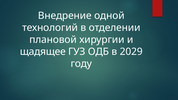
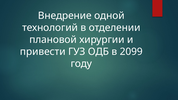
щадящее: щадящее -> привести (43, 52)
2029: 2029 -> 2099 (131, 52)
